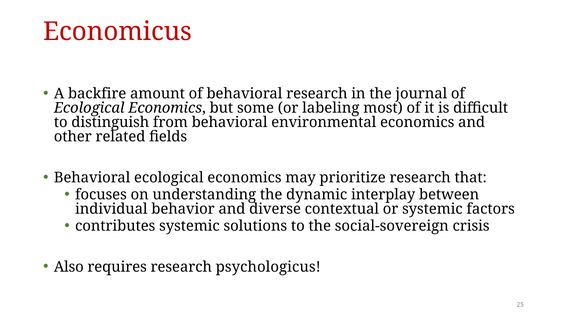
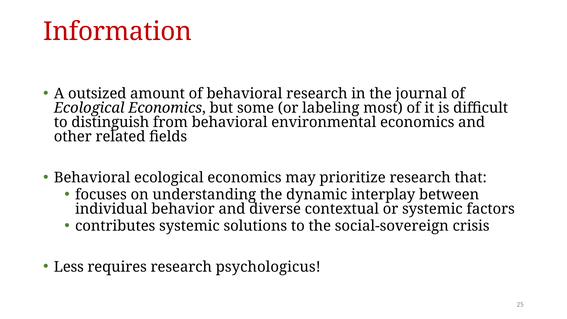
Economicus: Economicus -> Information (118, 32)
backfire: backfire -> outsized (97, 94)
Also: Also -> Less (69, 267)
